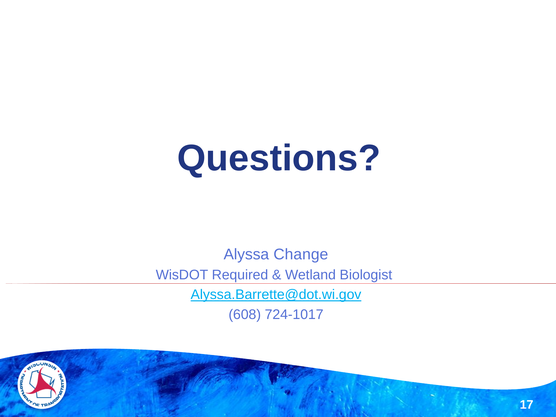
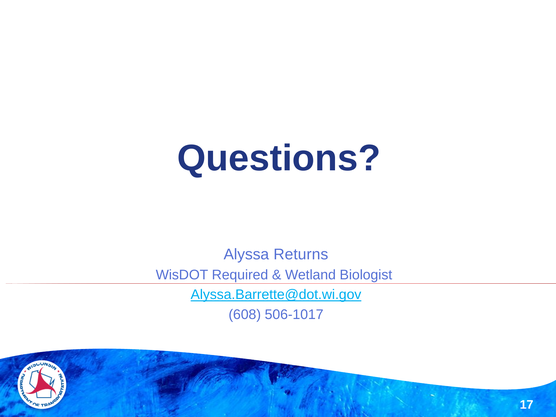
Change: Change -> Returns (301, 254)
724-1017: 724-1017 -> 506-1017 (294, 314)
